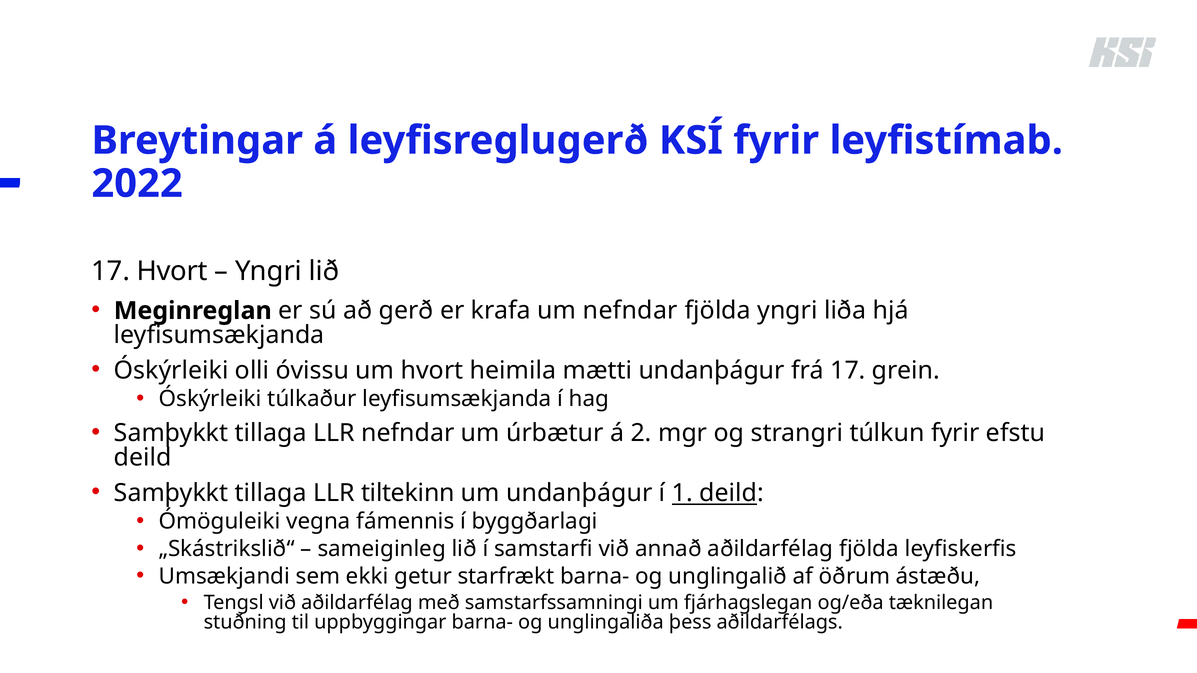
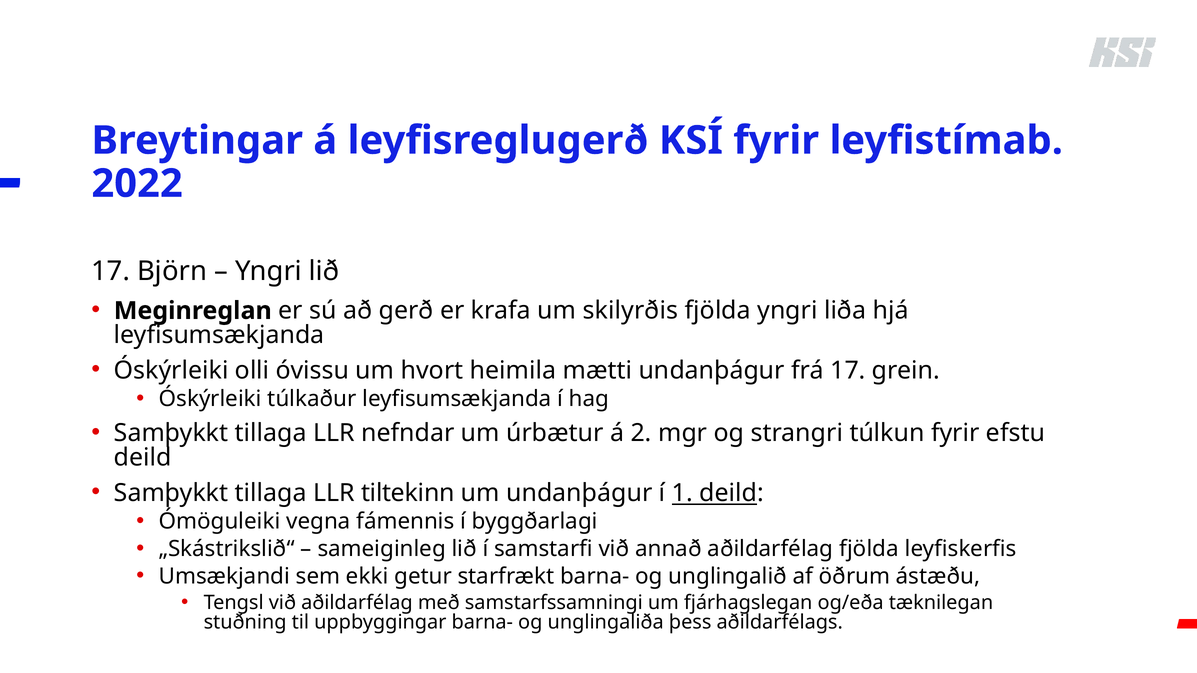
17 Hvort: Hvort -> Björn (172, 271)
um nefndar: nefndar -> skilyrðis (630, 311)
